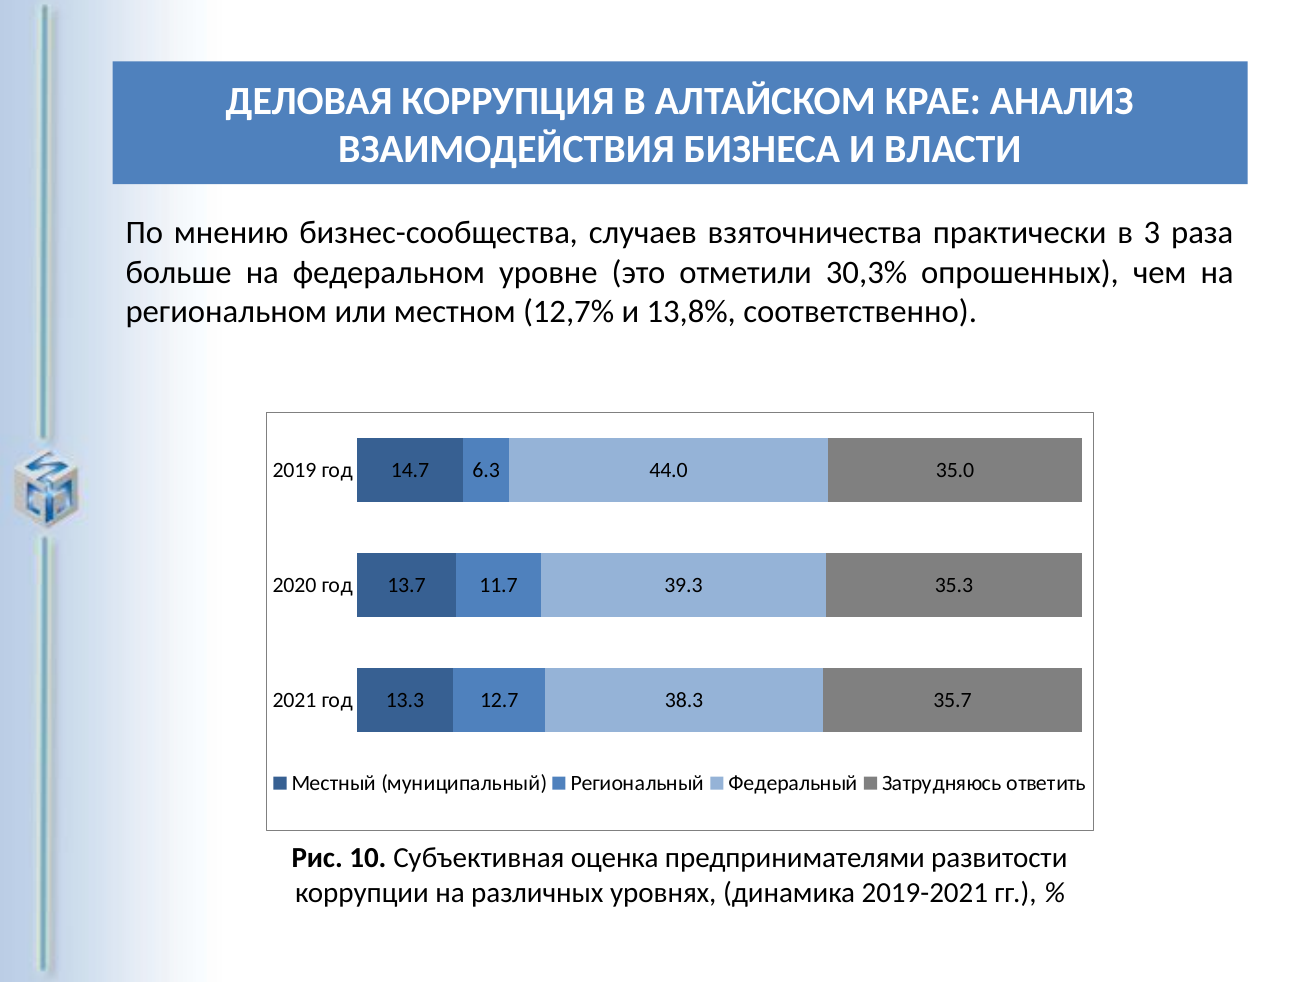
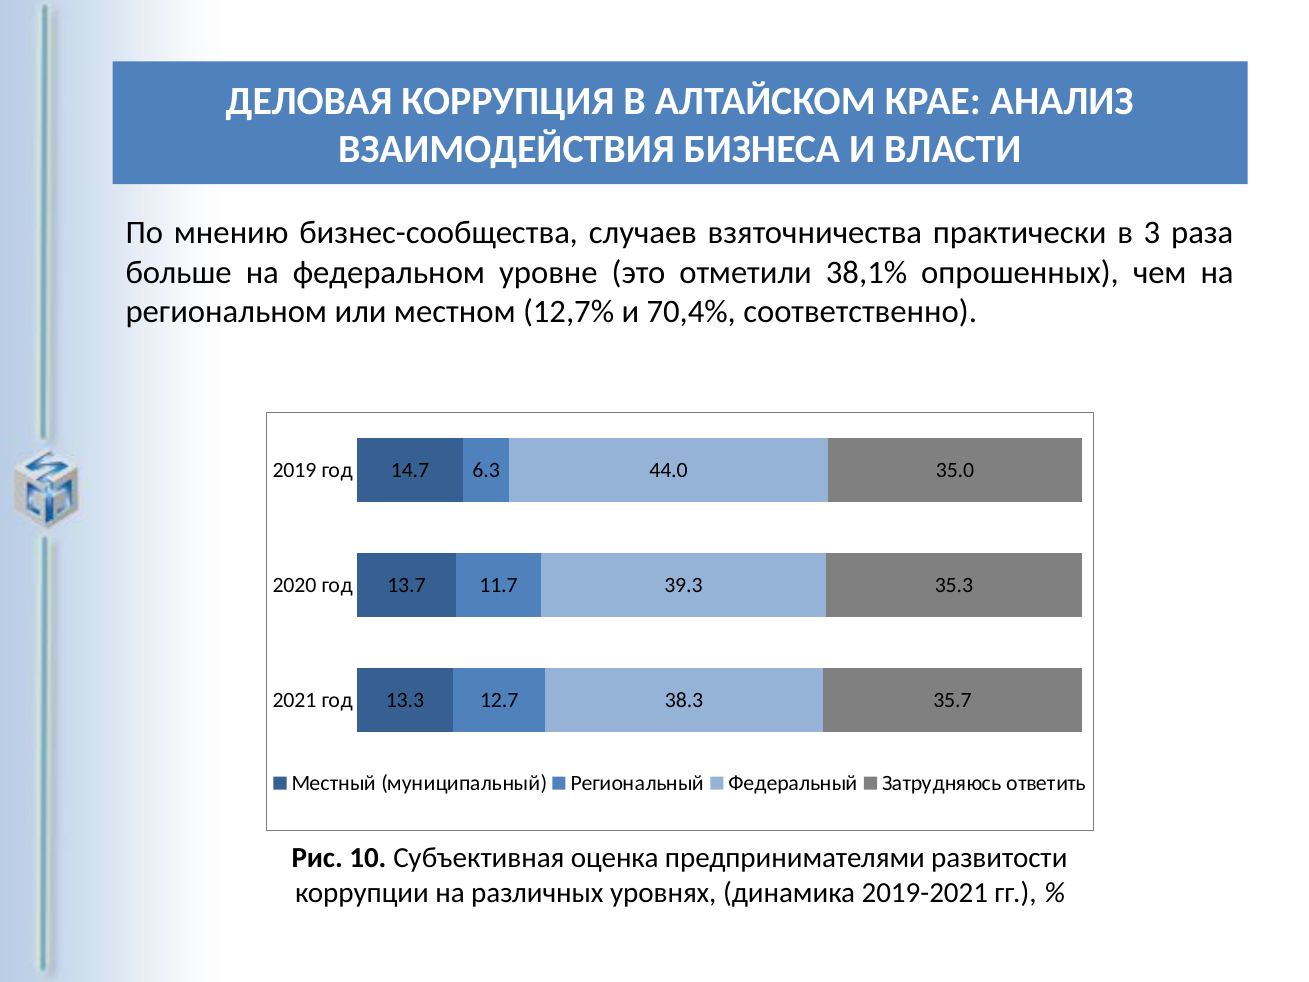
30,3%: 30,3% -> 38,1% (867, 272)
13,8%: 13,8% -> 70,4% (691, 312)
